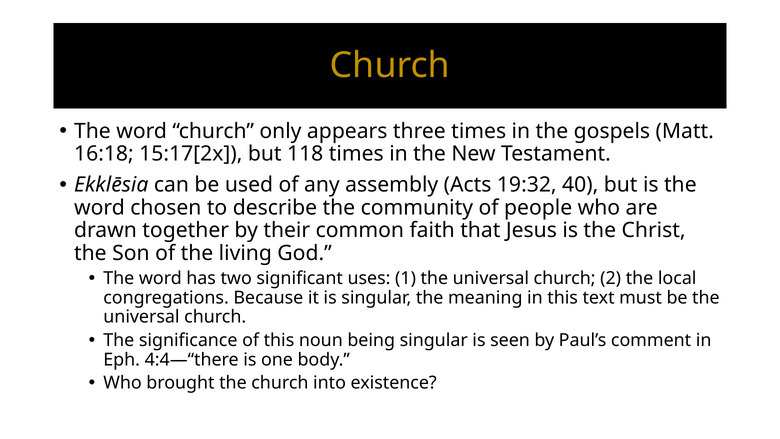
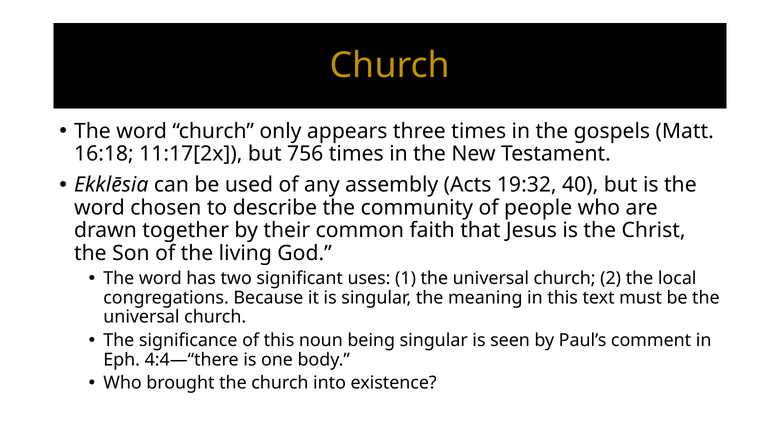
15:17[2x: 15:17[2x -> 11:17[2x (191, 154)
118: 118 -> 756 (305, 154)
